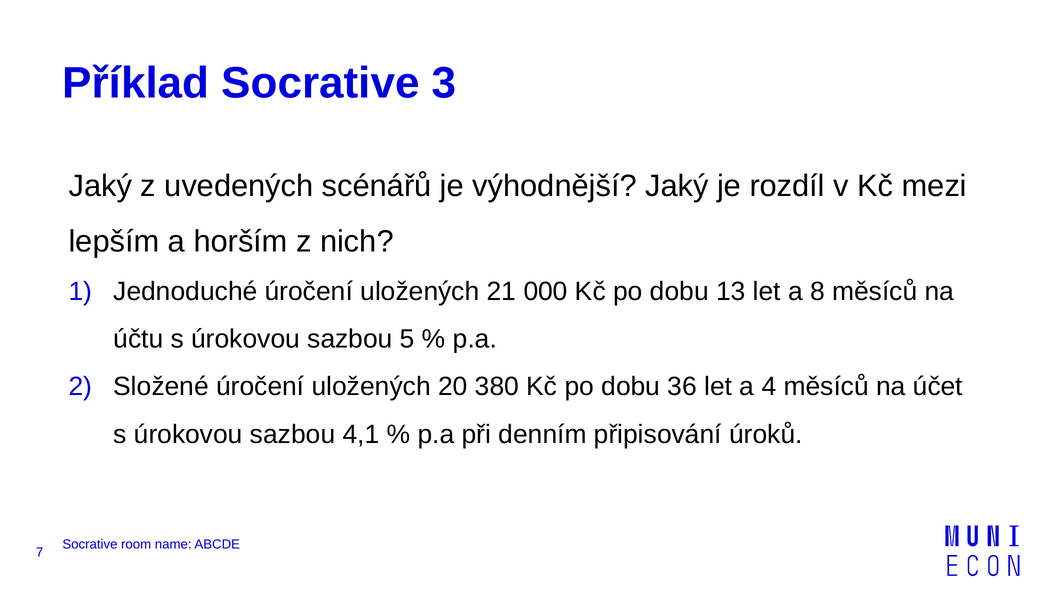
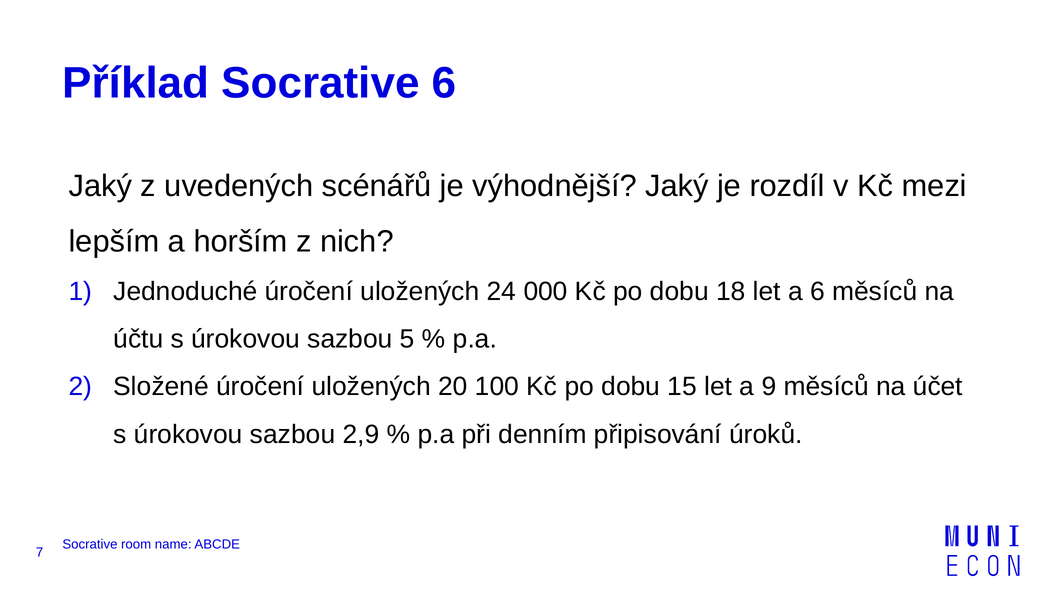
Socrative 3: 3 -> 6 (444, 83)
21: 21 -> 24 (501, 292)
13: 13 -> 18 (731, 292)
a 8: 8 -> 6 (817, 292)
380: 380 -> 100 (497, 387)
36: 36 -> 15 (682, 387)
4: 4 -> 9 (769, 387)
4,1: 4,1 -> 2,9 (361, 434)
